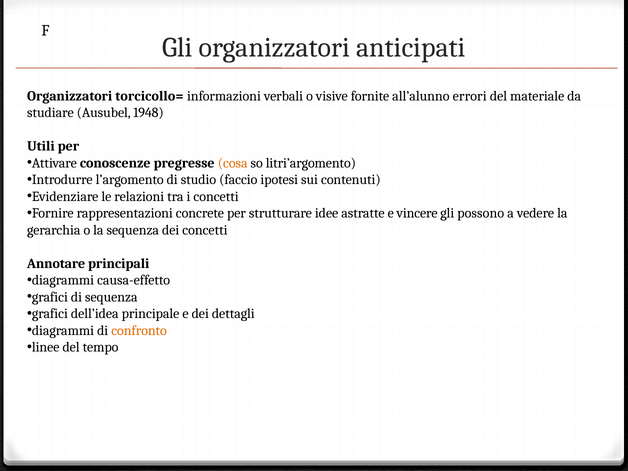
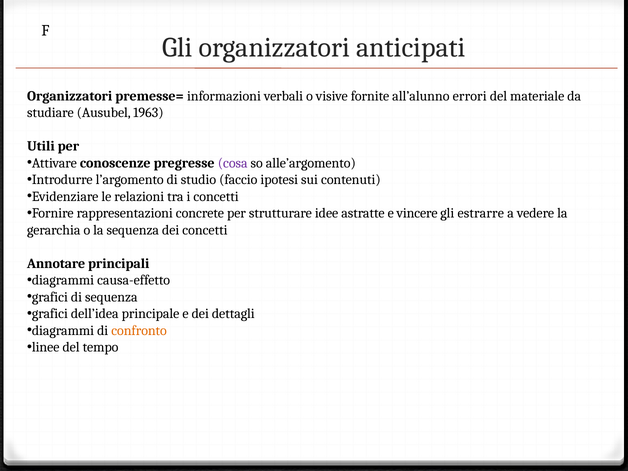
torcicollo=: torcicollo= -> premesse= (150, 96)
1948: 1948 -> 1963 (148, 113)
cosa colour: orange -> purple (233, 163)
litri’argomento: litri’argomento -> alle’argomento (311, 163)
possono: possono -> estrarre (481, 213)
